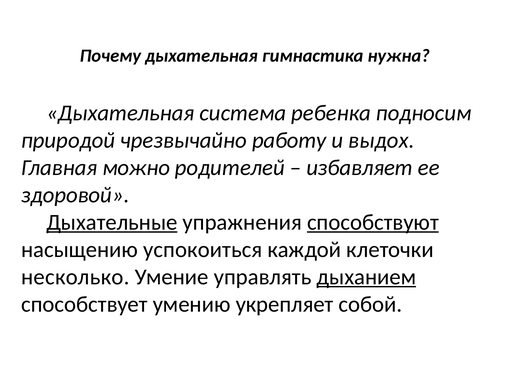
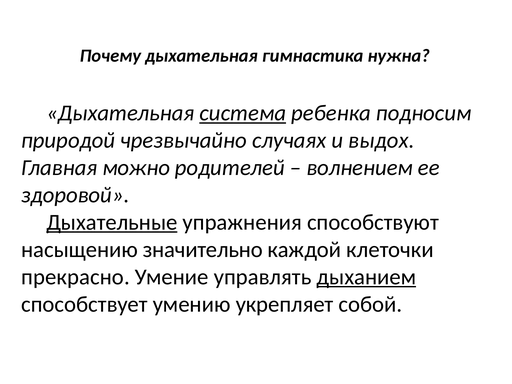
система underline: none -> present (243, 113)
работу: работу -> случаях (289, 140)
избавляет: избавляет -> волнением (360, 168)
способствуют underline: present -> none (373, 222)
успокоиться: успокоиться -> значительно (203, 250)
несколько: несколько -> прекрасно (75, 277)
